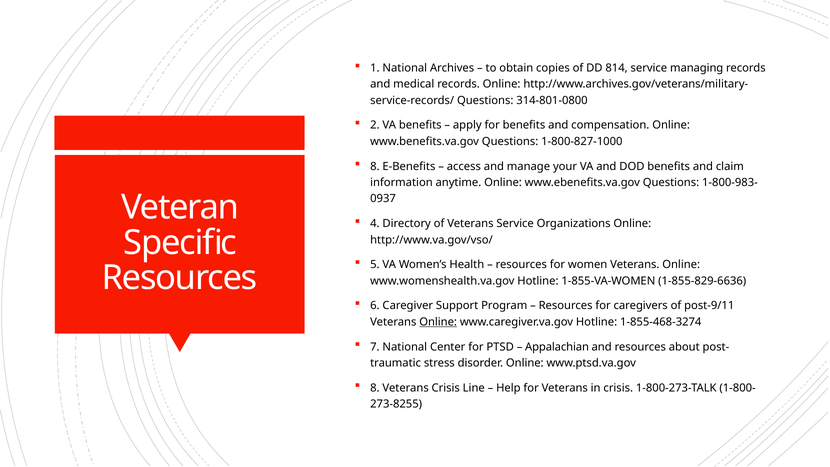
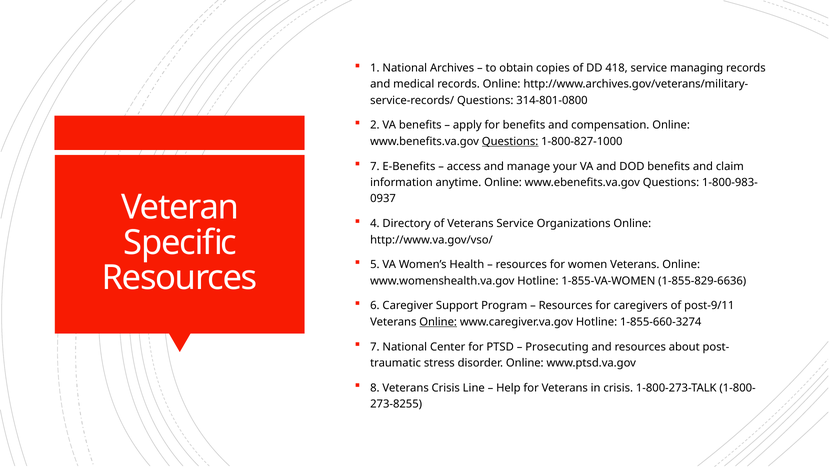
814: 814 -> 418 (617, 68)
Questions underline: none -> present (510, 141)
8: 8 -> 7 (375, 166)
1-855-468-3274: 1-855-468-3274 -> 1-855-660-3274 (661, 322)
Appalachian: Appalachian -> Prosecuting (557, 347)
